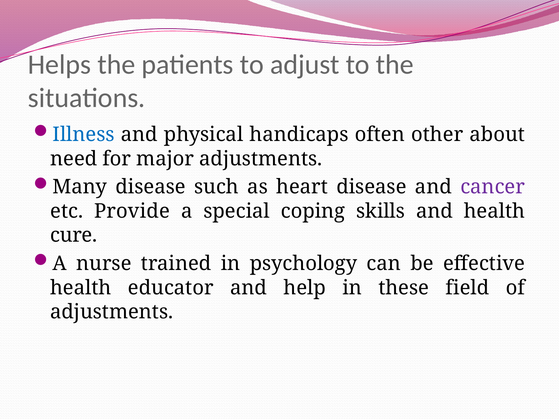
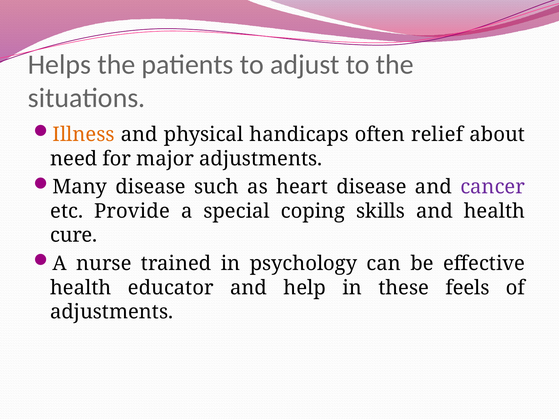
Illness colour: blue -> orange (84, 135)
other: other -> relief (437, 135)
field: field -> feels (468, 288)
